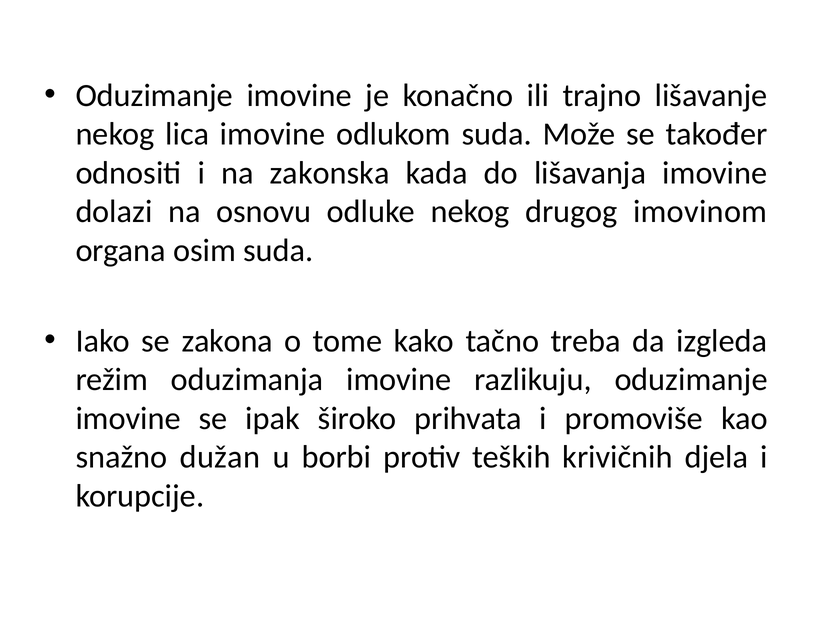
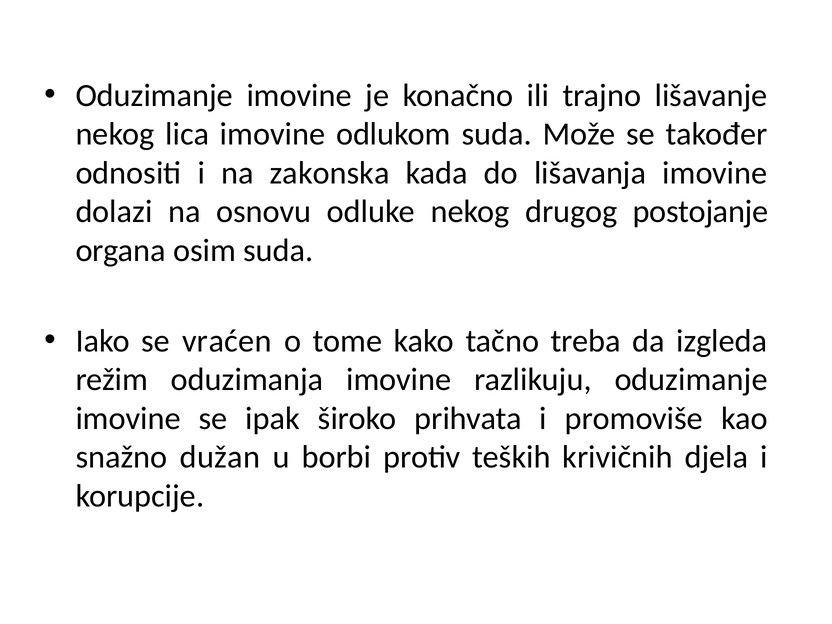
imovinom: imovinom -> postojanje (700, 212)
zakona: zakona -> vraćen (227, 341)
